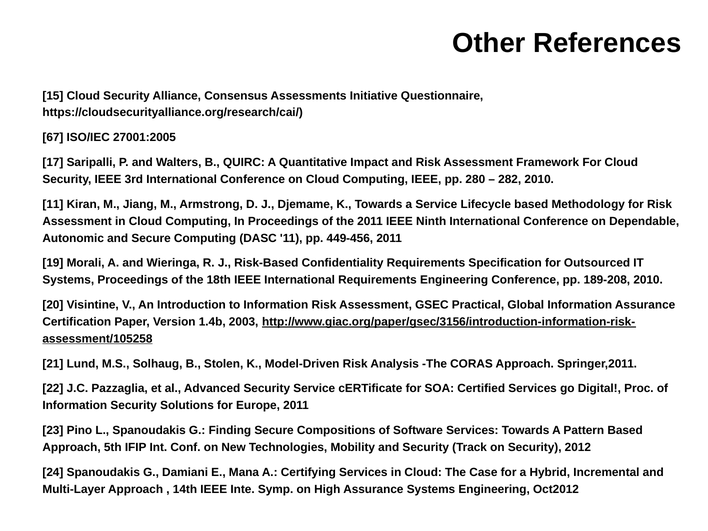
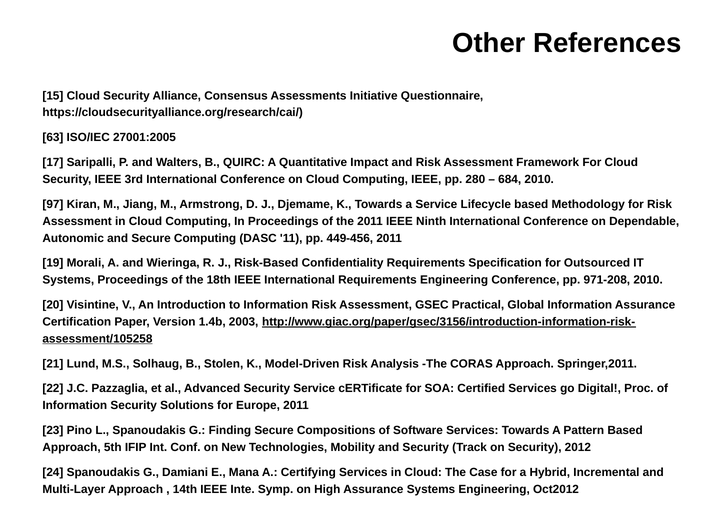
67: 67 -> 63 (53, 137)
282: 282 -> 684 (510, 179)
11: 11 -> 97 (53, 204)
189-208: 189-208 -> 971-208 (607, 280)
